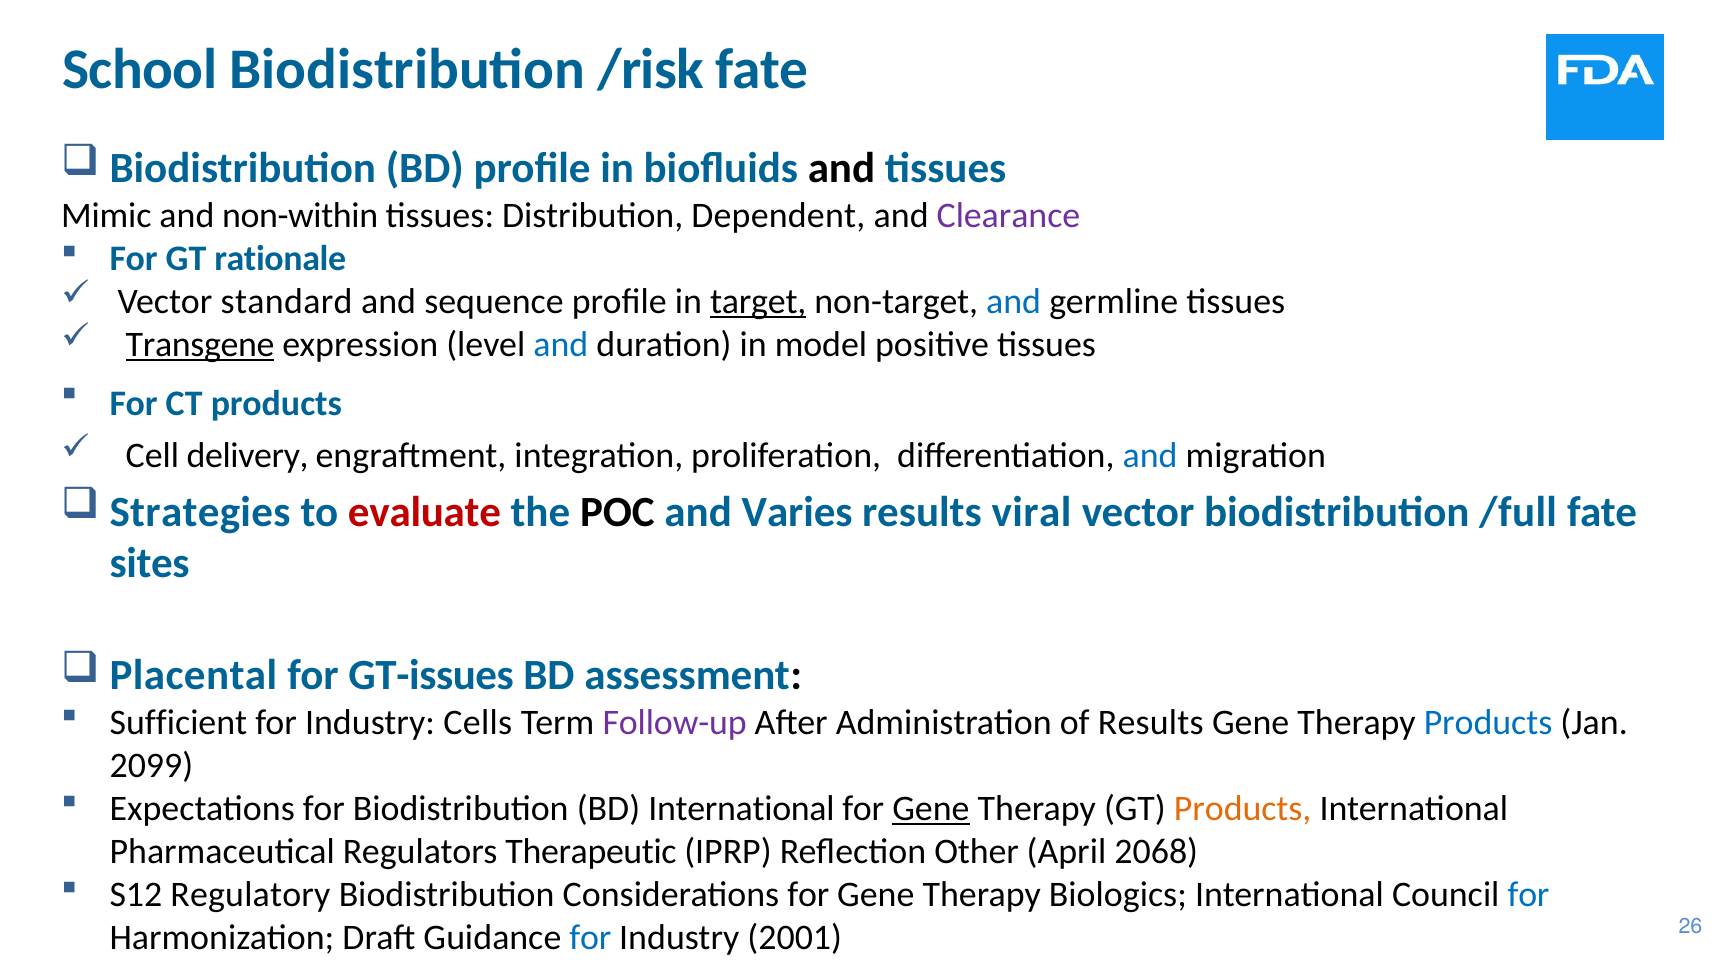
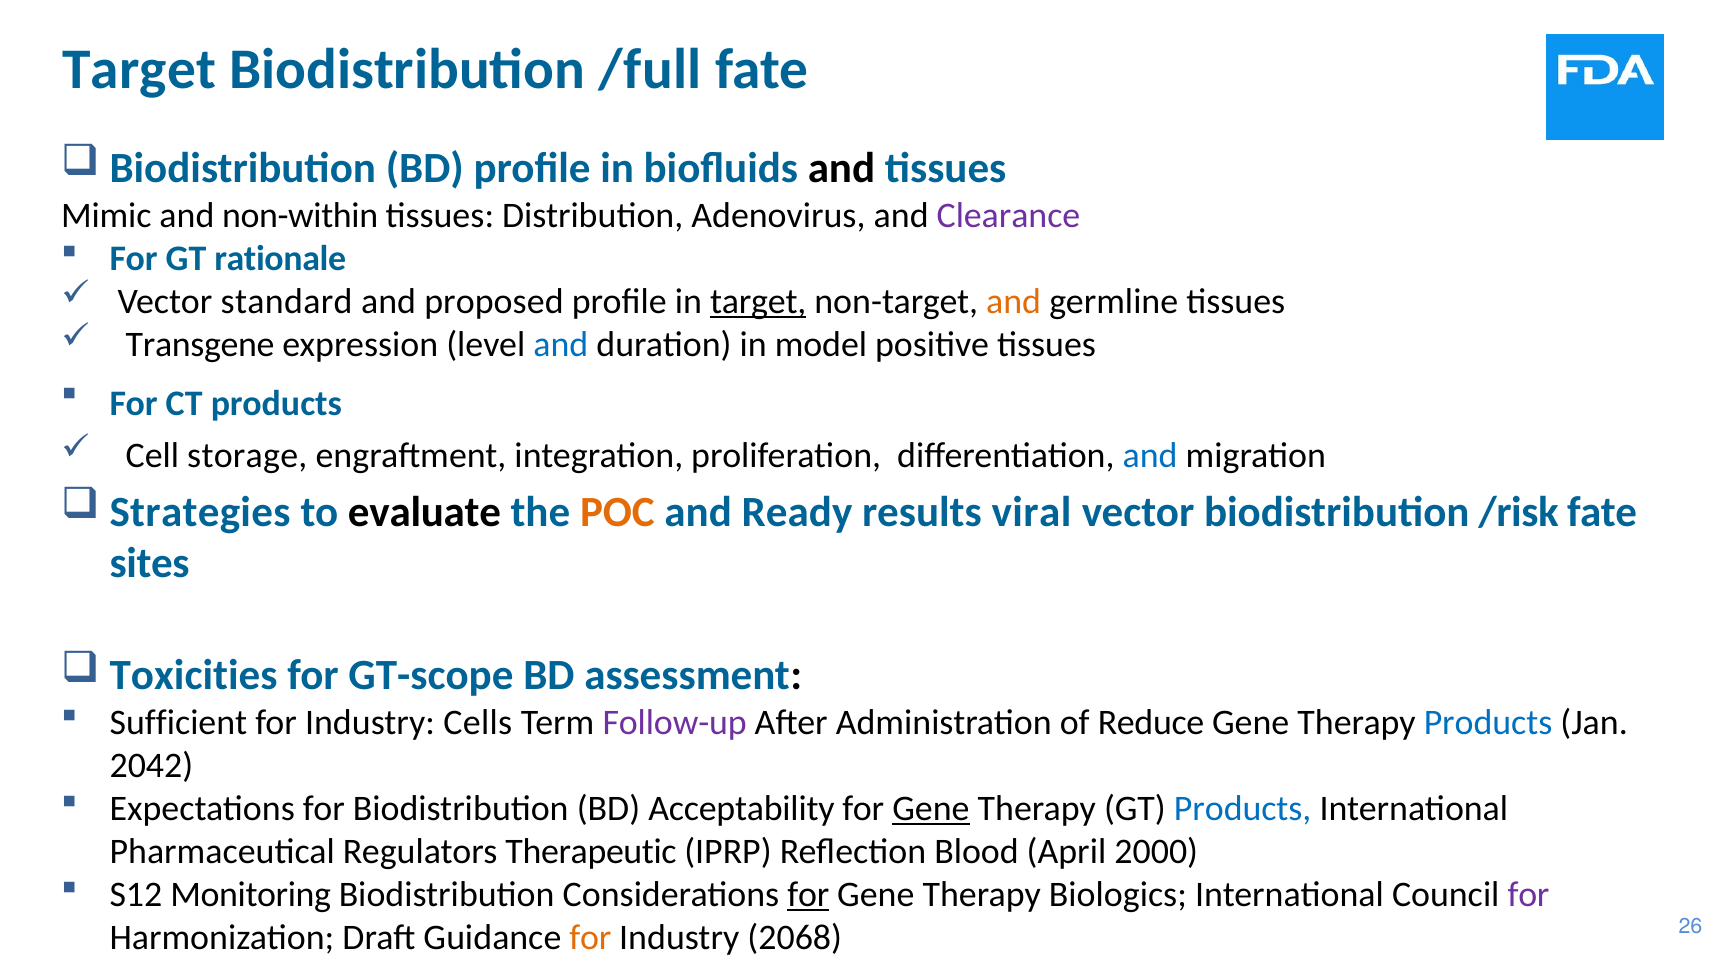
School: School -> Target (139, 70)
/risk: /risk -> /full (650, 70)
Dependent: Dependent -> Adenovirus (778, 215)
sequence: sequence -> proposed (494, 302)
and colour: blue -> orange (1014, 302)
Transgene underline: present -> none (200, 345)
delivery: delivery -> storage (247, 455)
evaluate colour: red -> black (424, 512)
POC colour: black -> orange (617, 512)
Varies: Varies -> Ready (797, 512)
/full: /full -> /risk (1518, 512)
Placental: Placental -> Toxicities (194, 675)
GT-issues: GT-issues -> GT-scope (431, 675)
of Results: Results -> Reduce (1151, 722)
2099: 2099 -> 2042 (151, 765)
BD International: International -> Acceptability (741, 808)
Products colour: orange -> blue (1243, 808)
Other: Other -> Blood (976, 851)
2068: 2068 -> 2000 (1156, 851)
Regulatory: Regulatory -> Monitoring (251, 894)
for underline: none -> present (808, 894)
for colour: blue -> purple (1529, 894)
for colour: blue -> orange (590, 937)
2001: 2001 -> 2068 (795, 937)
